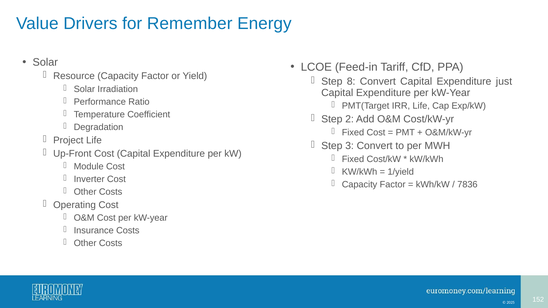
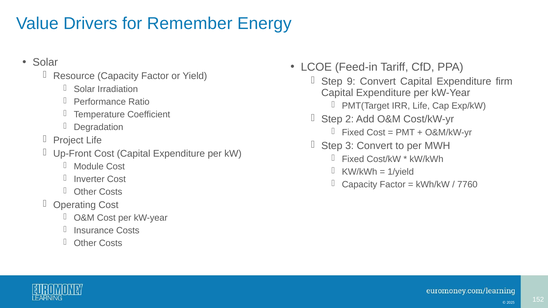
8: 8 -> 9 (351, 82)
just: just -> firm (504, 82)
7836: 7836 -> 7760 (467, 185)
